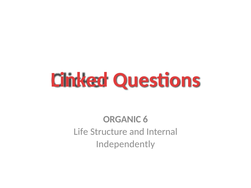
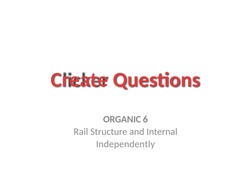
Linked: Linked -> Create (79, 80)
Life: Life -> Rail (81, 132)
